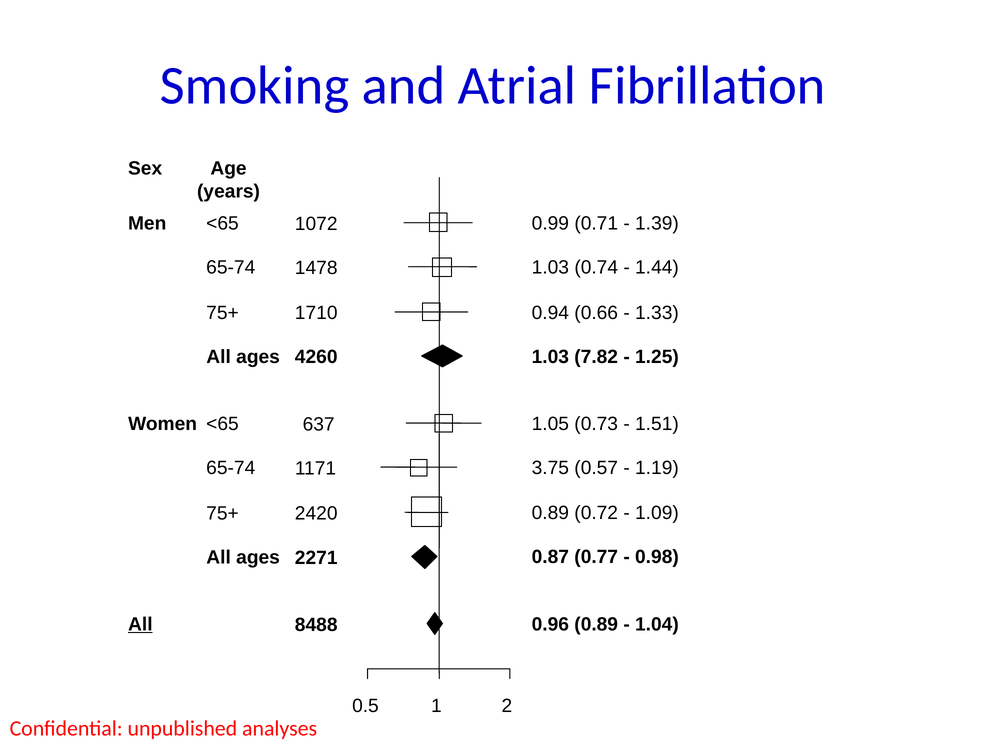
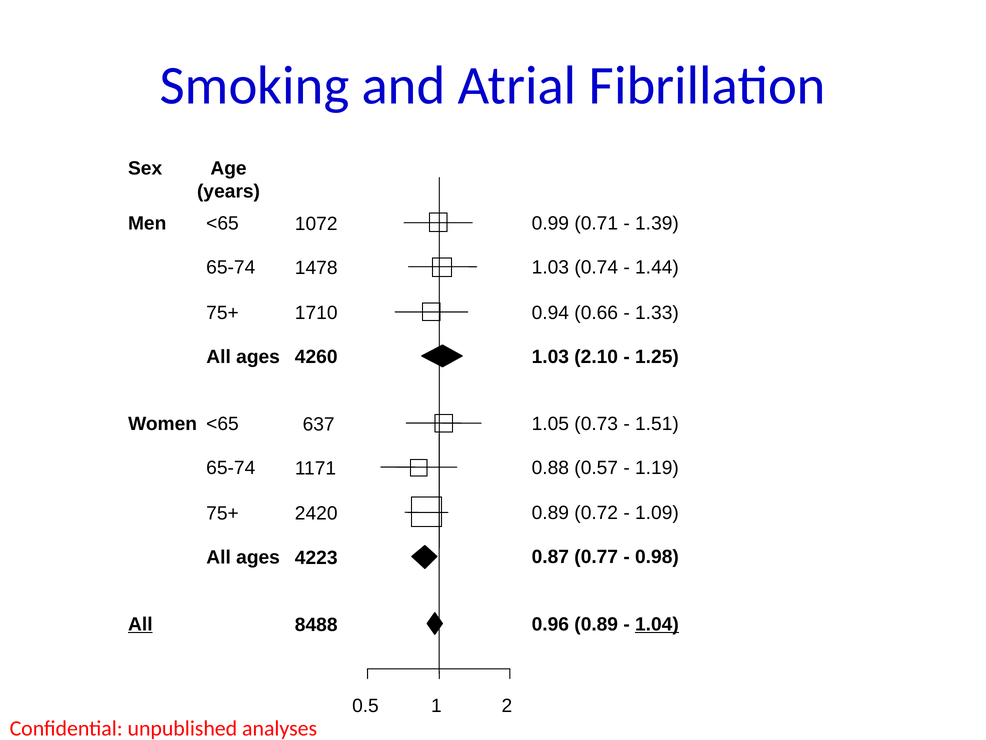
7.82: 7.82 -> 2.10 (596, 356)
3.75: 3.75 -> 0.88 (550, 468)
2271: 2271 -> 4223 (316, 557)
1.04 underline: none -> present (657, 624)
